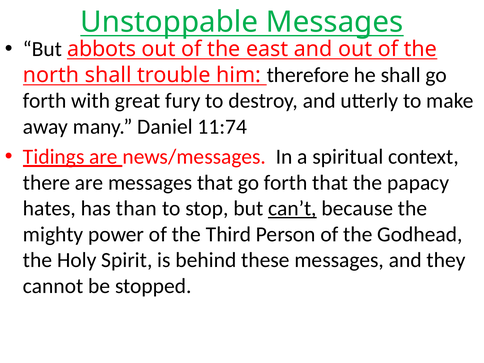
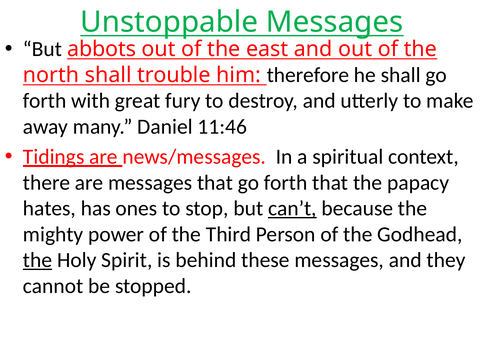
11:74: 11:74 -> 11:46 (222, 127)
than: than -> ones (136, 208)
the underline: none -> present (38, 260)
